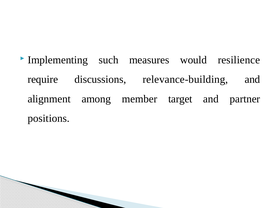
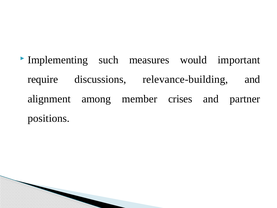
resilience: resilience -> important (239, 60)
target: target -> crises (180, 99)
